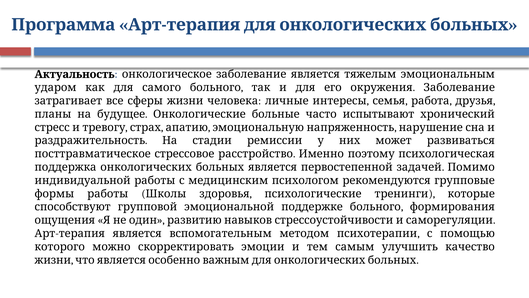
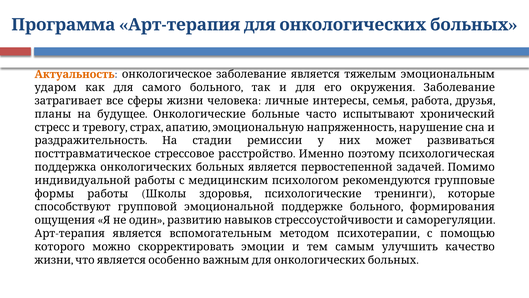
Актуальность colour: black -> orange (75, 74)
